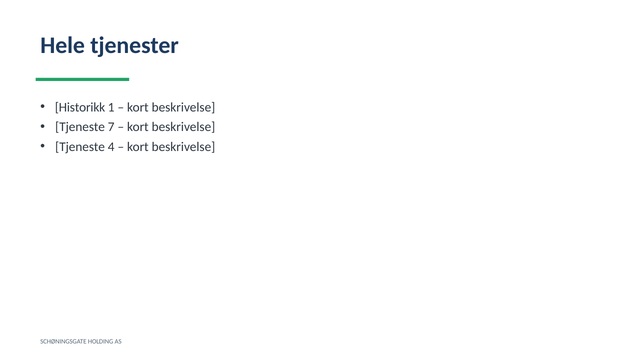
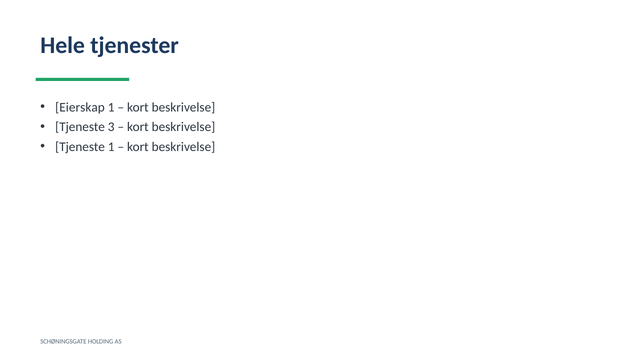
Historikk: Historikk -> Eierskap (80, 107)
7: 7 -> 3 (111, 127)
Tjeneste 4: 4 -> 1 (111, 147)
